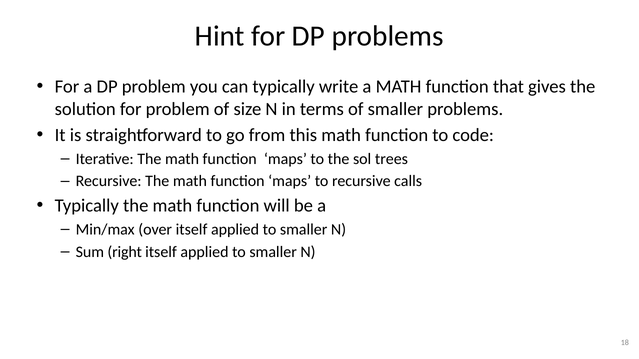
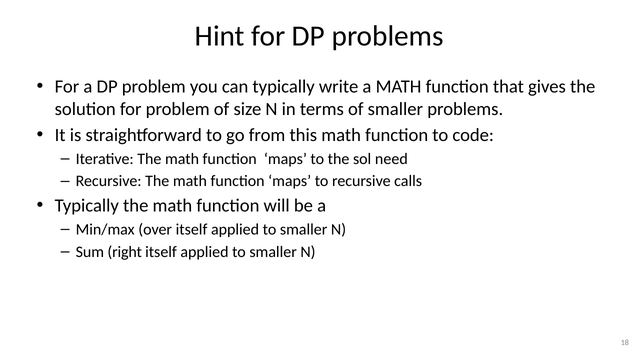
trees: trees -> need (391, 159)
